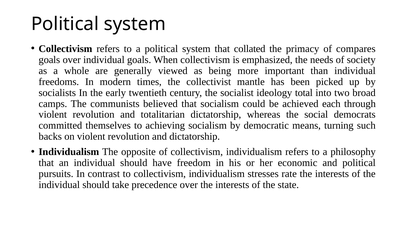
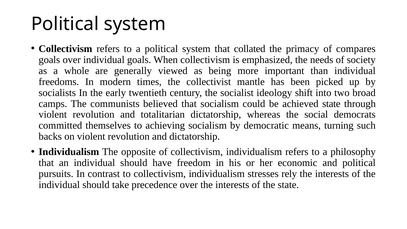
total: total -> shift (304, 93)
achieved each: each -> state (331, 104)
rate: rate -> rely (289, 174)
